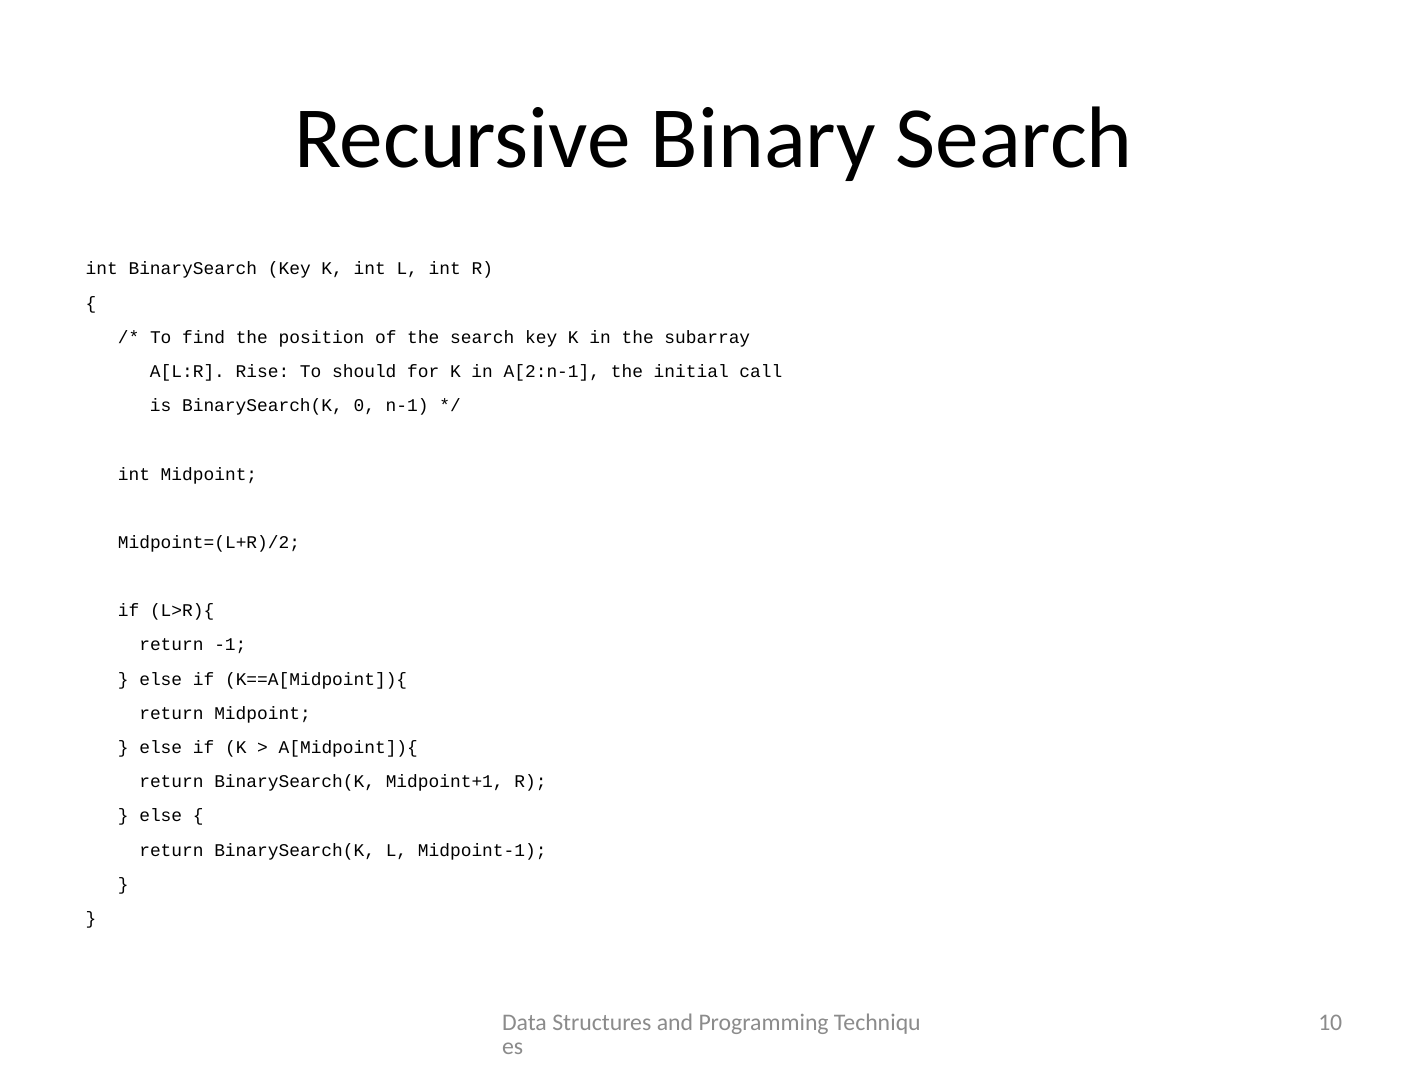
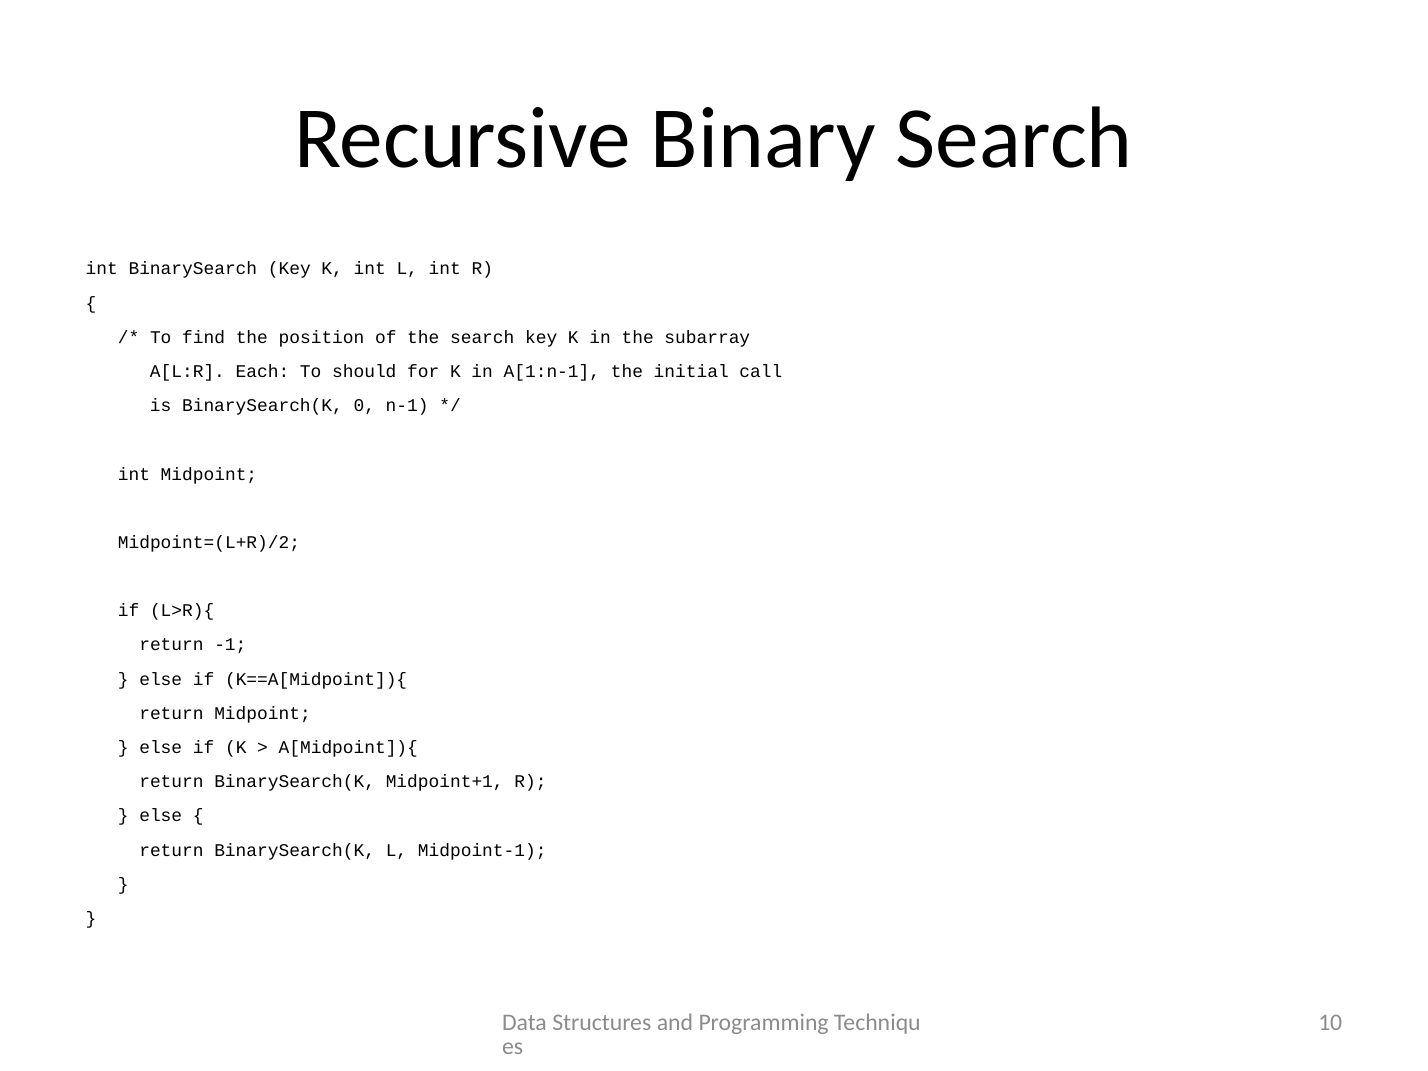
Rise: Rise -> Each (262, 372)
A[2:n-1: A[2:n-1 -> A[1:n-1 (552, 372)
